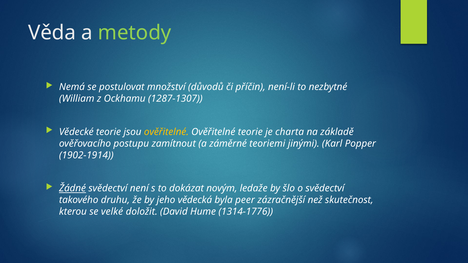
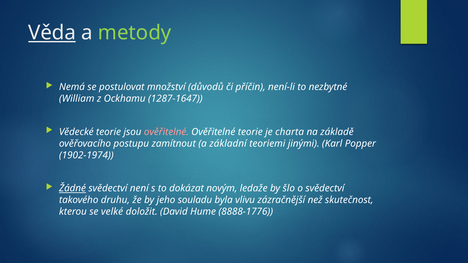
Věda underline: none -> present (52, 33)
1287-1307: 1287-1307 -> 1287-1647 (175, 99)
ověřitelné colour: yellow -> pink (166, 132)
záměrné: záměrné -> základní (228, 144)
1902-1914: 1902-1914 -> 1902-1974 (86, 155)
vědecká: vědecká -> souladu (195, 200)
peer: peer -> vlivu (245, 200)
1314-1776: 1314-1776 -> 8888-1776 (246, 212)
